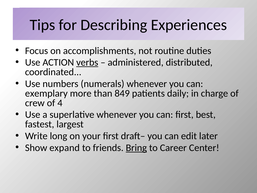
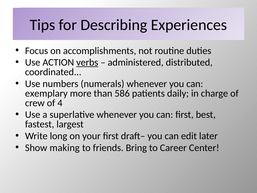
849: 849 -> 586 (122, 93)
expand: expand -> making (65, 148)
Bring underline: present -> none (136, 148)
